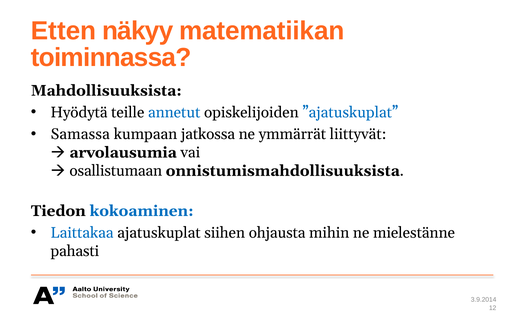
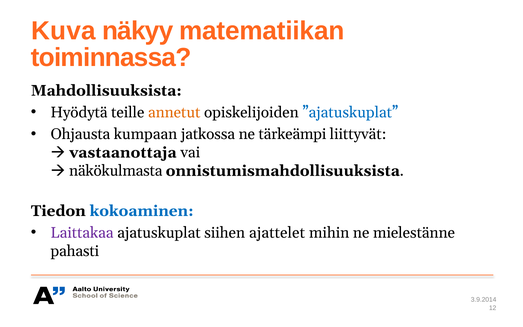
Etten: Etten -> Kuva (63, 31)
annetut colour: blue -> orange (174, 112)
Samassa: Samassa -> Ohjausta (80, 134)
ymmärrät: ymmärrät -> tärkeämpi (292, 134)
arvolausumia: arvolausumia -> vastaanottaja (123, 152)
osallistumaan: osallistumaan -> näkökulmasta (116, 171)
Laittakaa colour: blue -> purple (82, 233)
ohjausta: ohjausta -> ajattelet (277, 233)
